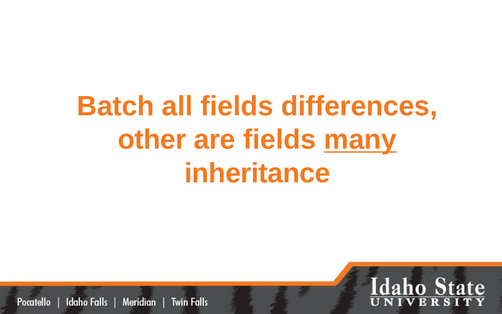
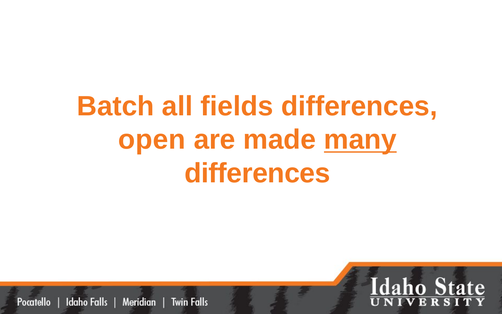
other: other -> open (152, 140)
are fields: fields -> made (280, 140)
inheritance: inheritance -> differences (257, 173)
